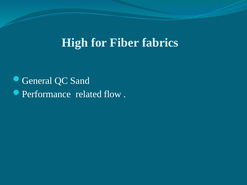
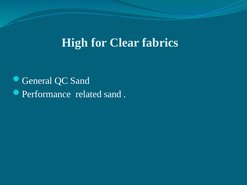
Fiber: Fiber -> Clear (124, 43)
related flow: flow -> sand (113, 94)
